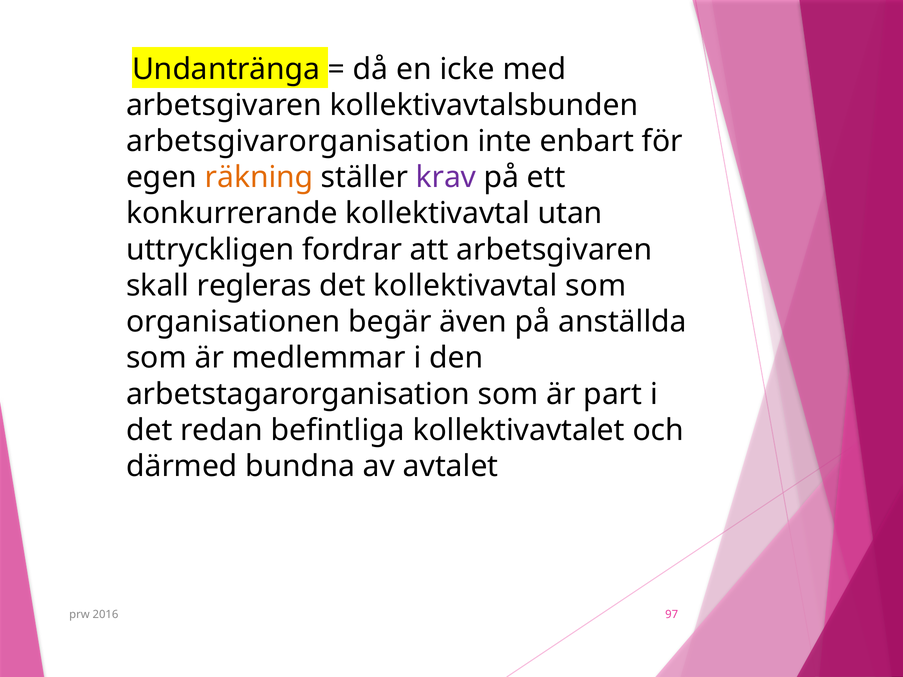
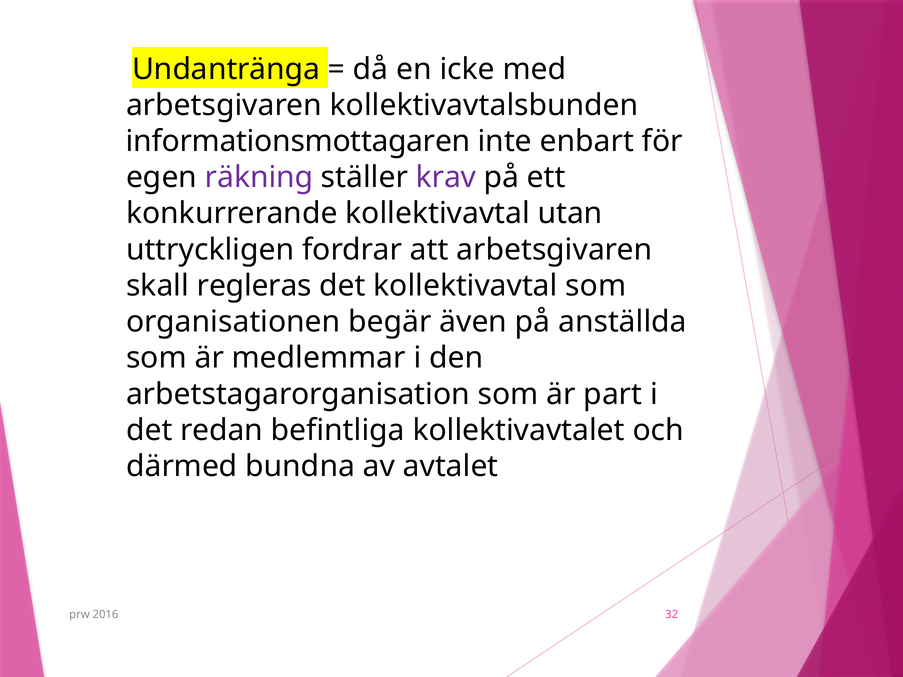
arbetsgivarorganisation: arbetsgivarorganisation -> informationsmottagaren (298, 141)
räkning colour: orange -> purple (259, 178)
97: 97 -> 32 (672, 615)
